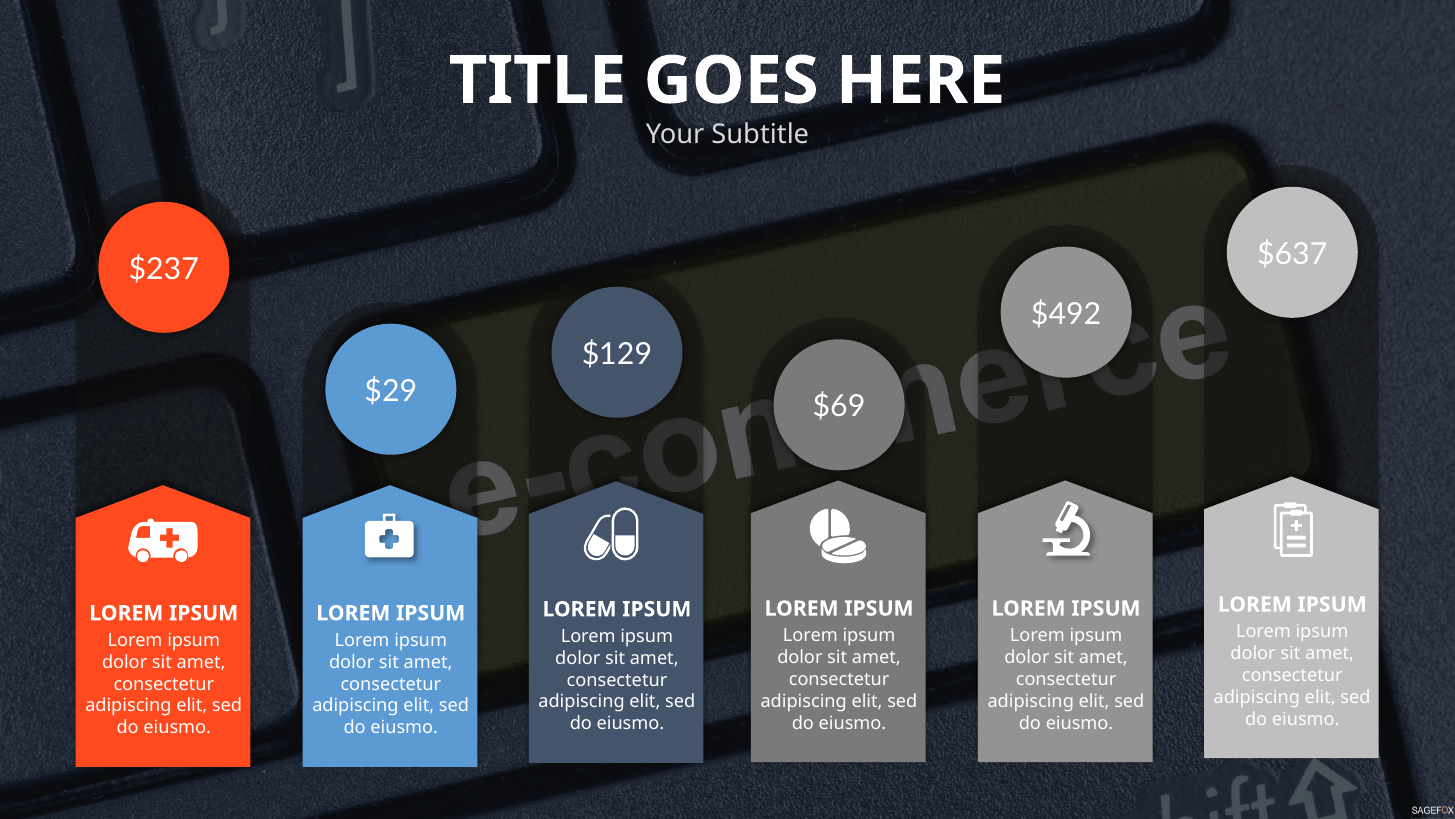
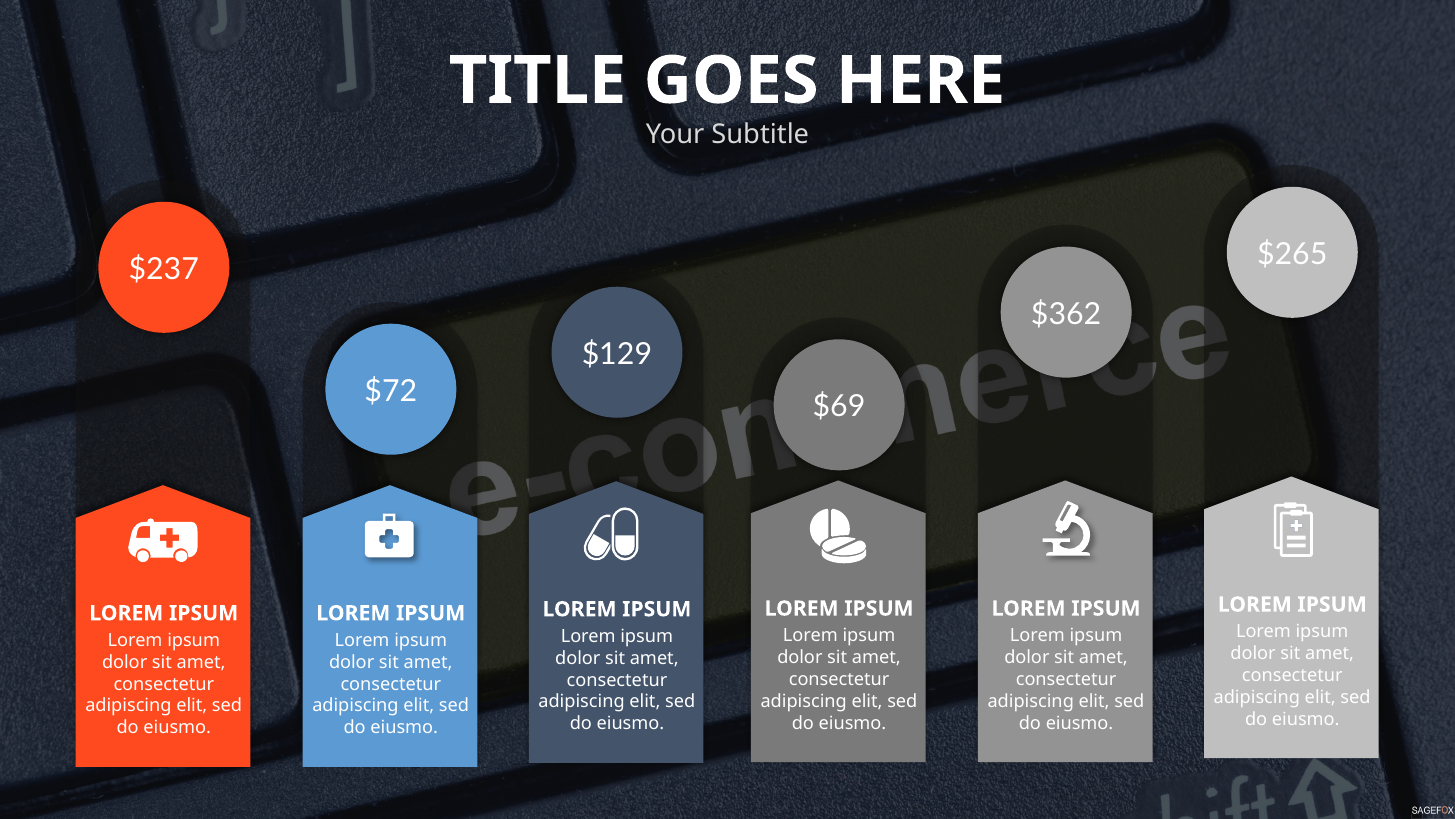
$637: $637 -> $265 (1292, 254)
$492: $492 -> $362 (1066, 314)
$29: $29 -> $72 (391, 391)
